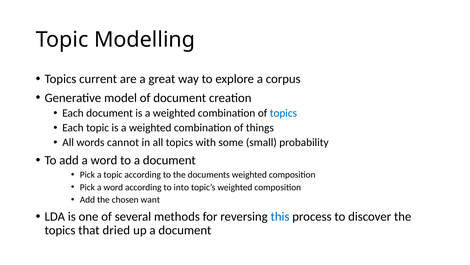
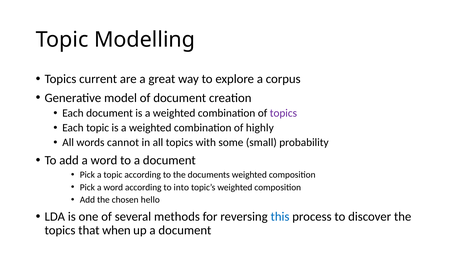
topics colour: blue -> purple (283, 113)
things: things -> highly (260, 128)
want: want -> hello (150, 199)
dried: dried -> when (116, 230)
